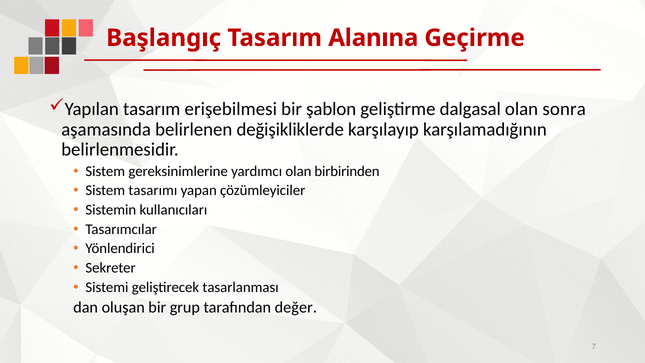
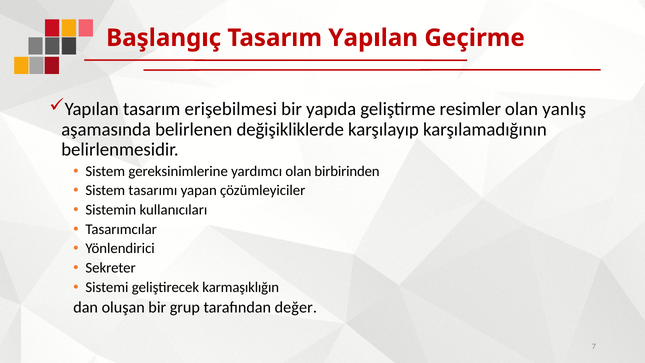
Tasarım Alanına: Alanına -> Yapılan (373, 38)
şablon: şablon -> yapıda (331, 109)
dalgasal: dalgasal -> resimler (470, 109)
sonra: sonra -> yanlış (564, 109)
tasarlanması: tasarlanması -> karmaşıklığın (241, 287)
